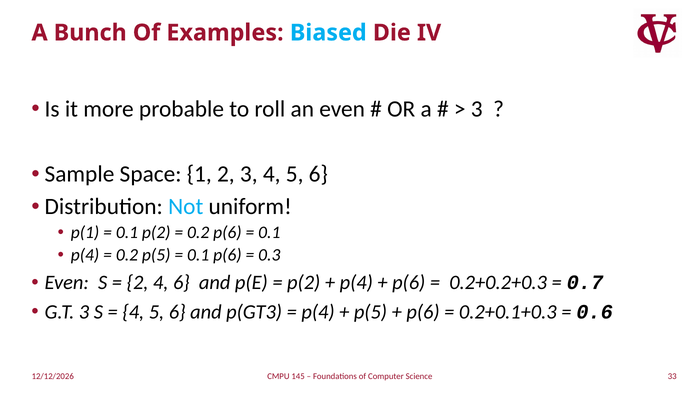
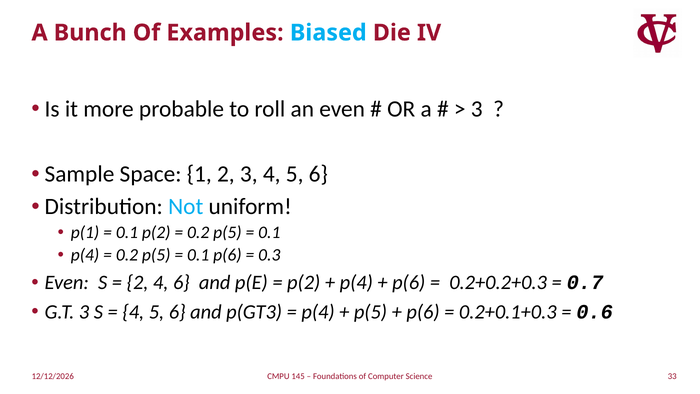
p(6: p(6 -> p(5 (227, 232)
